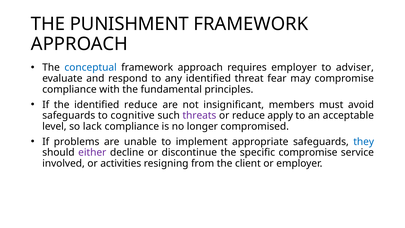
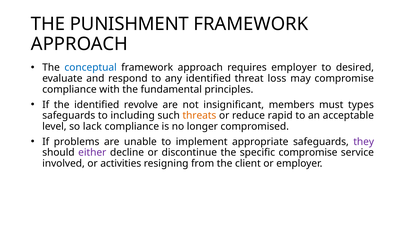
adviser: adviser -> desired (355, 68)
fear: fear -> loss (277, 79)
identified reduce: reduce -> revolve (141, 105)
avoid: avoid -> types (361, 105)
cognitive: cognitive -> including (133, 116)
threats colour: purple -> orange (199, 116)
apply: apply -> rapid (280, 116)
they colour: blue -> purple (364, 142)
